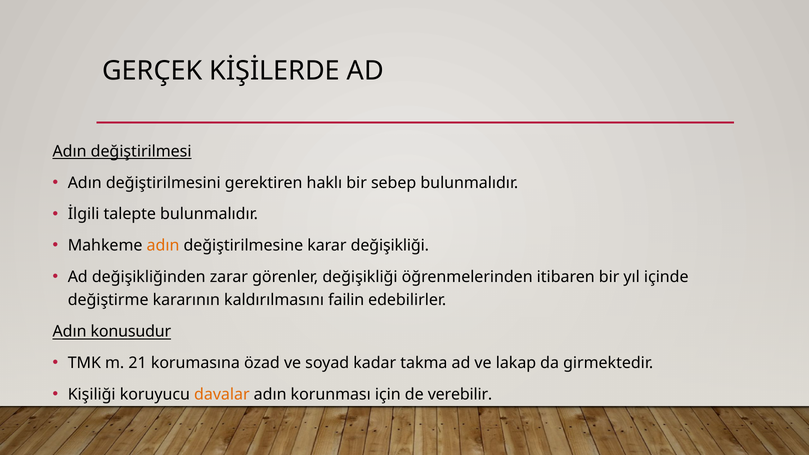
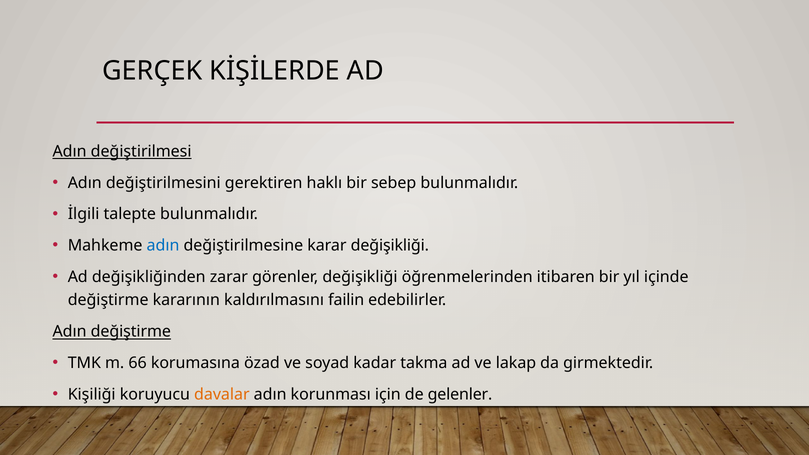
adın colour: orange -> blue (163, 246)
Adın konusudur: konusudur -> değiştirme (131, 332)
21: 21 -> 66 (138, 363)
verebilir: verebilir -> gelenler (460, 395)
